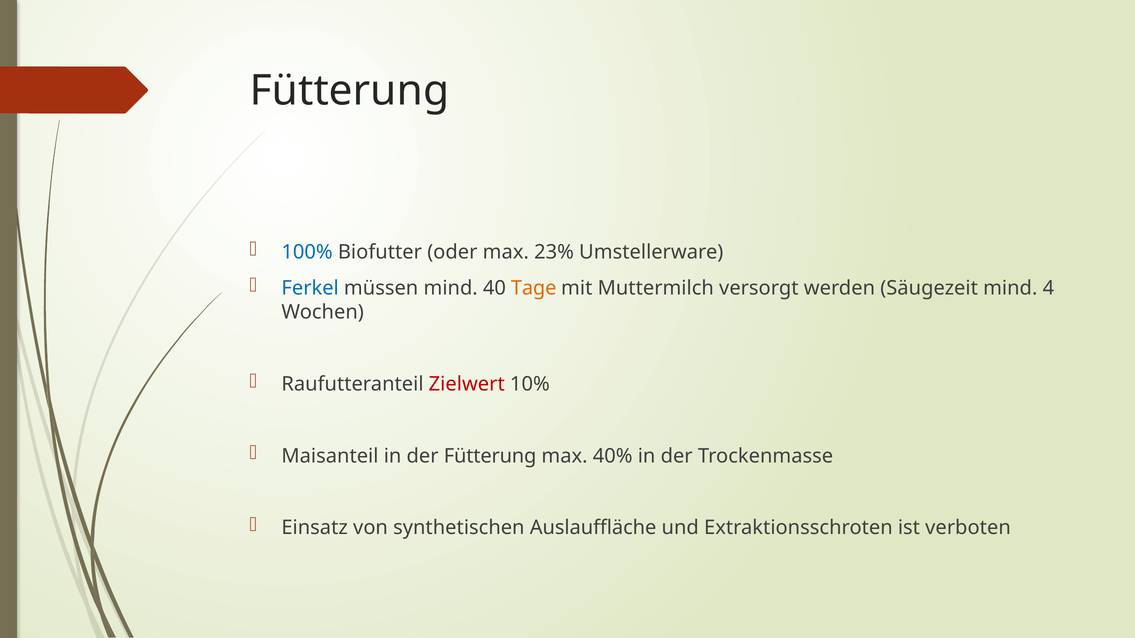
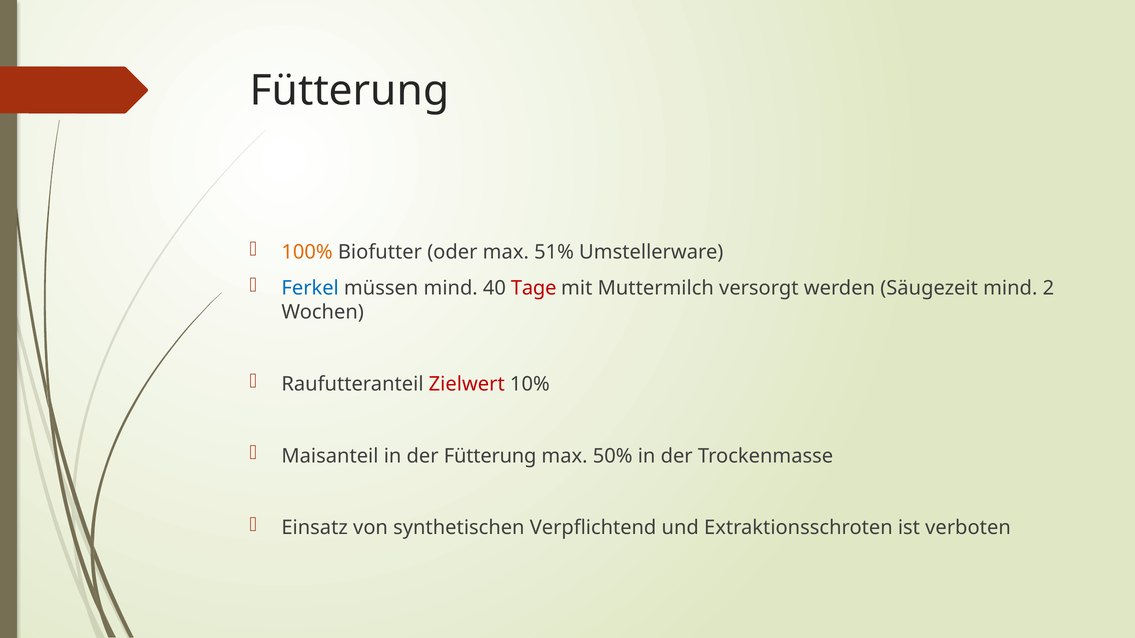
100% colour: blue -> orange (307, 252)
23%: 23% -> 51% (554, 252)
Tage colour: orange -> red (534, 288)
4: 4 -> 2 (1048, 288)
40%: 40% -> 50% (613, 456)
Auslauffläche: Auslauffläche -> Verpflichtend (593, 528)
